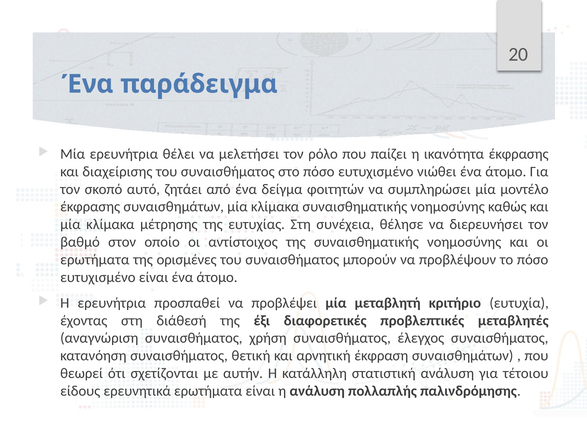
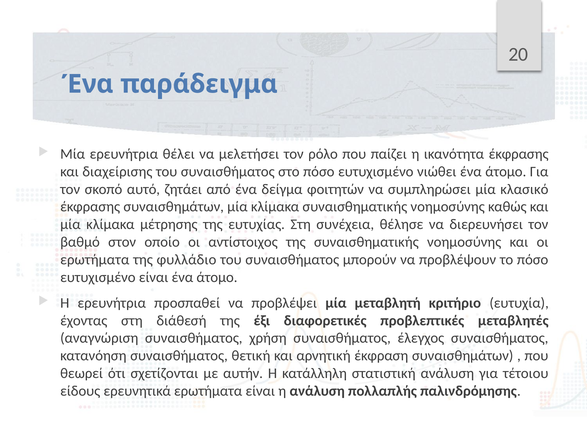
μοντέλο: μοντέλο -> κλασικό (524, 189)
ορισμένες: ορισμένες -> φυλλάδιο (186, 260)
